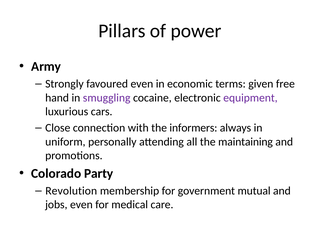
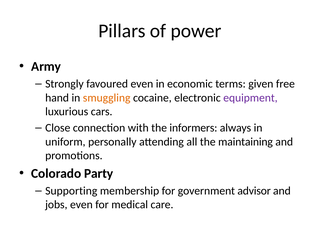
smuggling colour: purple -> orange (107, 98)
Revolution: Revolution -> Supporting (71, 191)
mutual: mutual -> advisor (254, 191)
